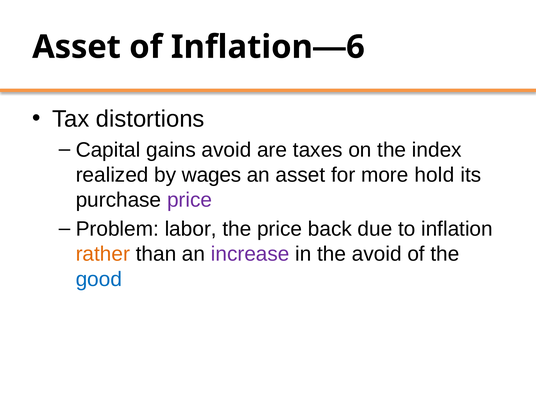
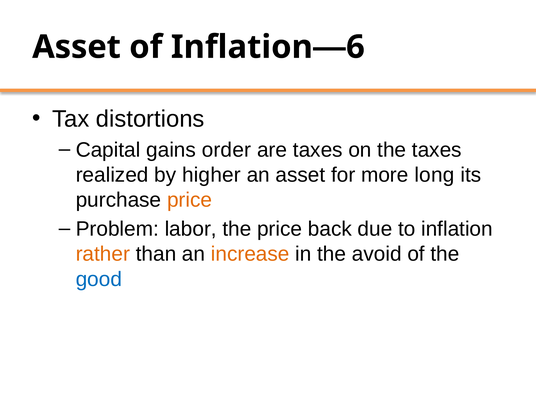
gains avoid: avoid -> order (226, 150)
the index: index -> taxes (437, 150)
wages: wages -> higher (211, 175)
hold: hold -> long (434, 175)
price colour: purple -> orange (190, 200)
increase colour: purple -> orange (250, 254)
